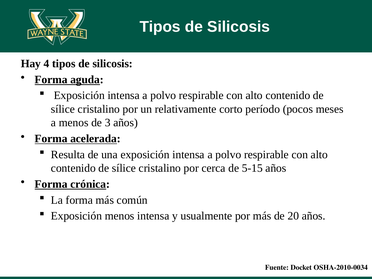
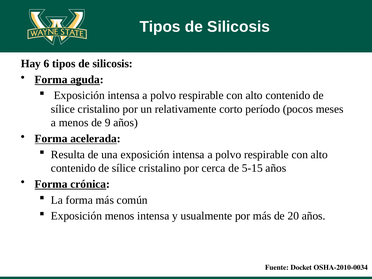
4: 4 -> 6 (47, 64)
3: 3 -> 9 (108, 123)
